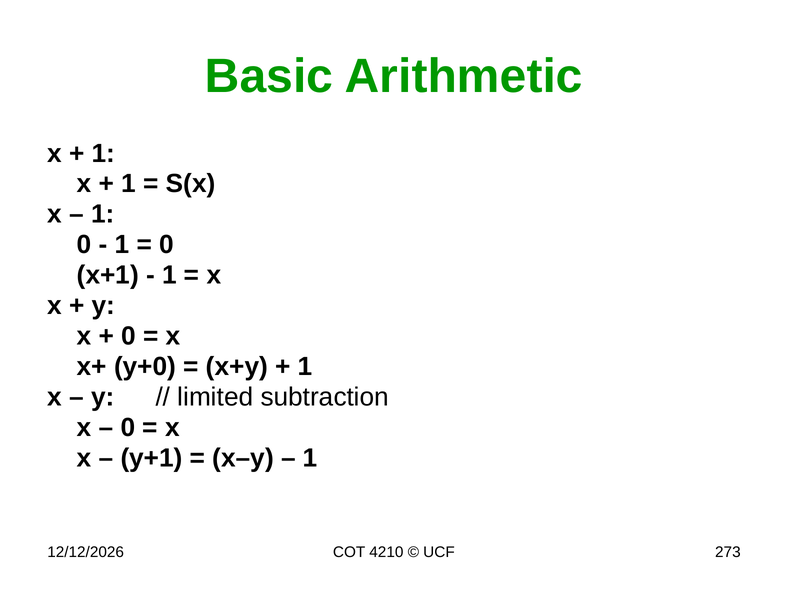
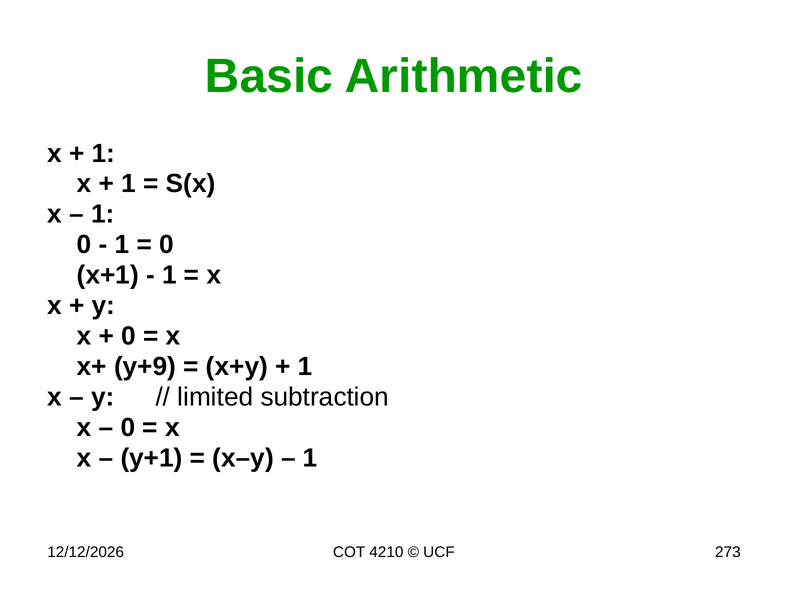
y+0: y+0 -> y+9 (145, 367)
